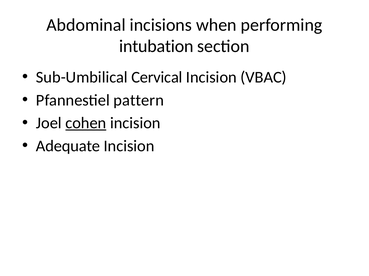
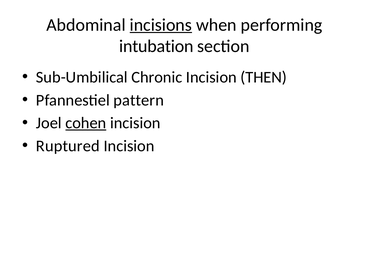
incisions underline: none -> present (161, 25)
Cervical: Cervical -> Chronic (157, 77)
VBAC: VBAC -> THEN (264, 77)
Adequate: Adequate -> Ruptured (68, 146)
